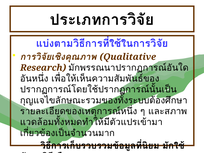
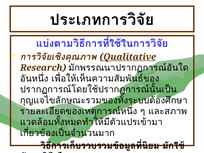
Qualitative underline: none -> present (128, 57)
